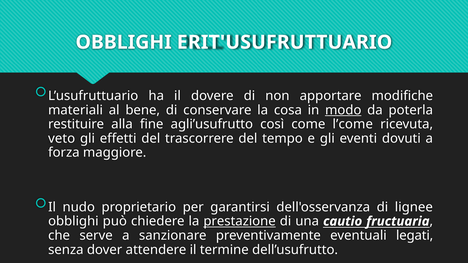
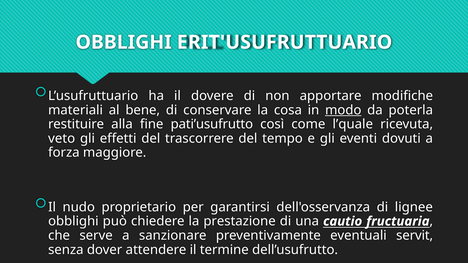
agli’usufrutto: agli’usufrutto -> pati’usufrutto (212, 124)
l’come: l’come -> l’quale (353, 124)
prestazione underline: present -> none (240, 221)
legati: legati -> servit (415, 236)
